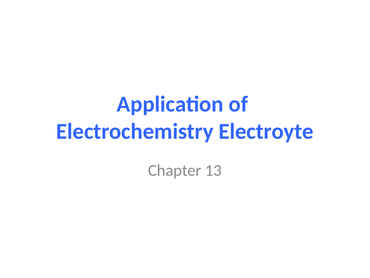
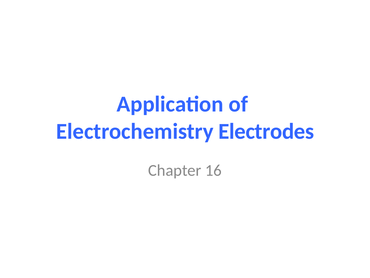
Electroyte: Electroyte -> Electrodes (266, 131)
13: 13 -> 16 (213, 170)
